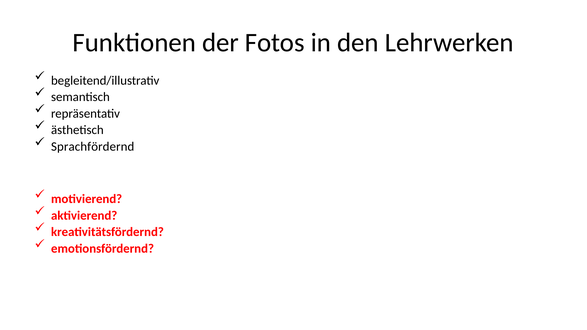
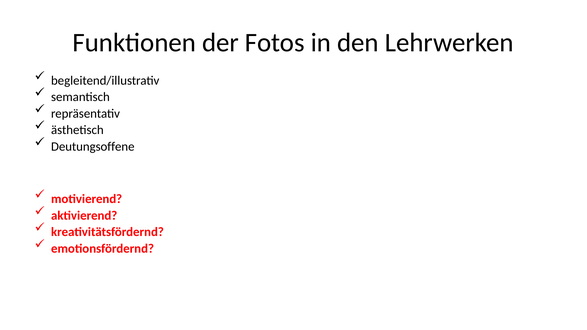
Sprachfördernd: Sprachfördernd -> Deutungsoffene (93, 147)
